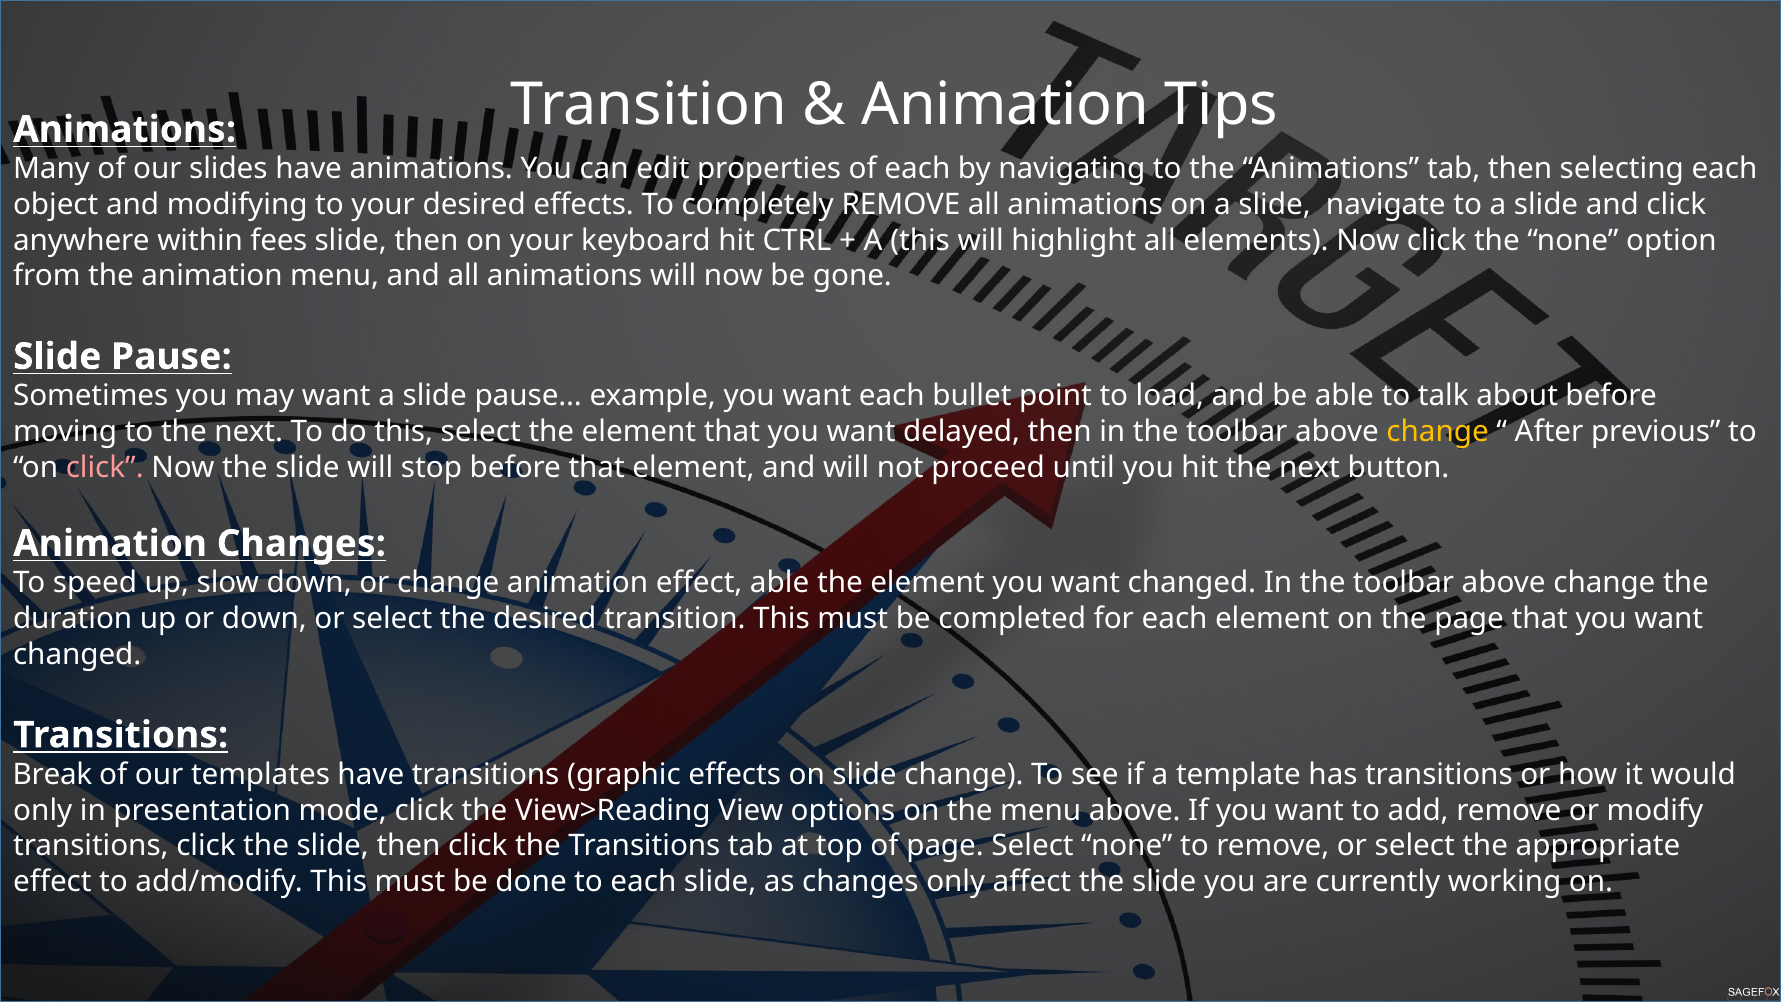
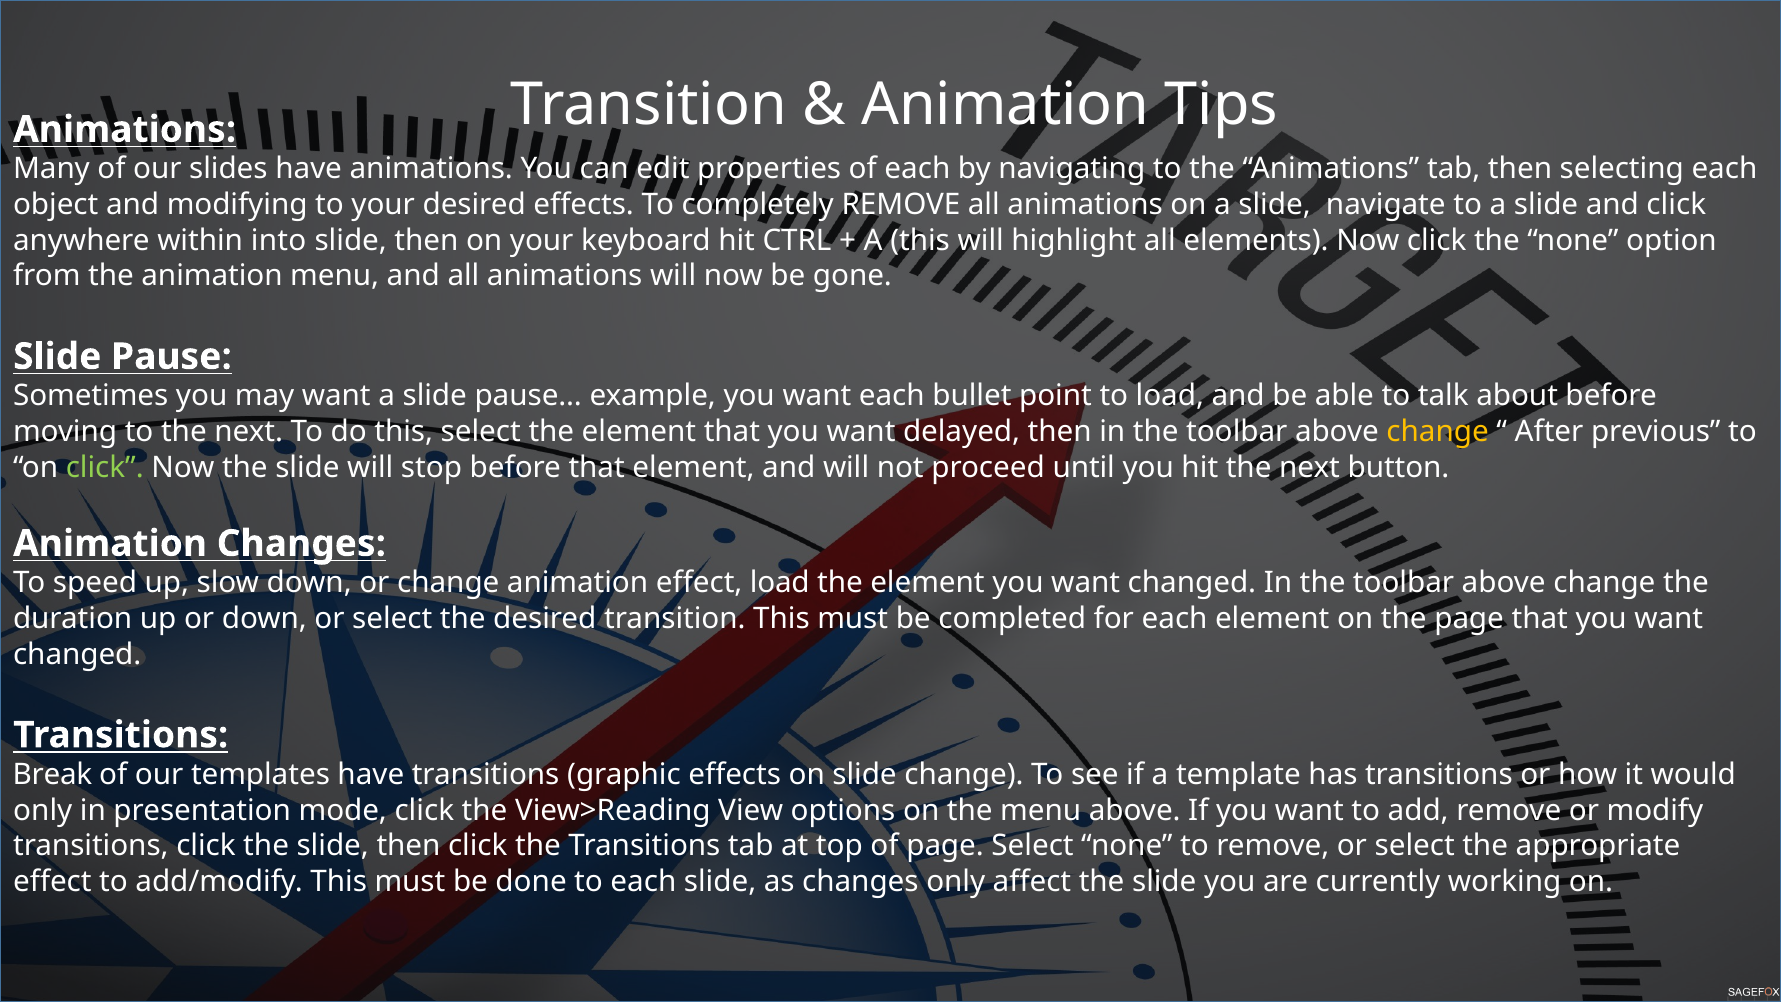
fees: fees -> into (279, 240)
click colour: pink -> light green (105, 467)
effect able: able -> load (780, 583)
